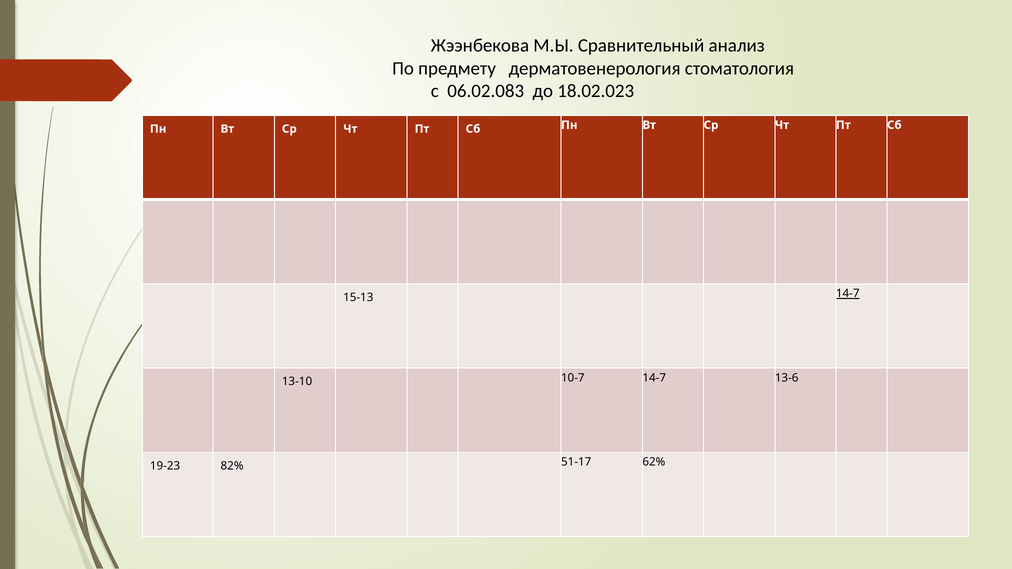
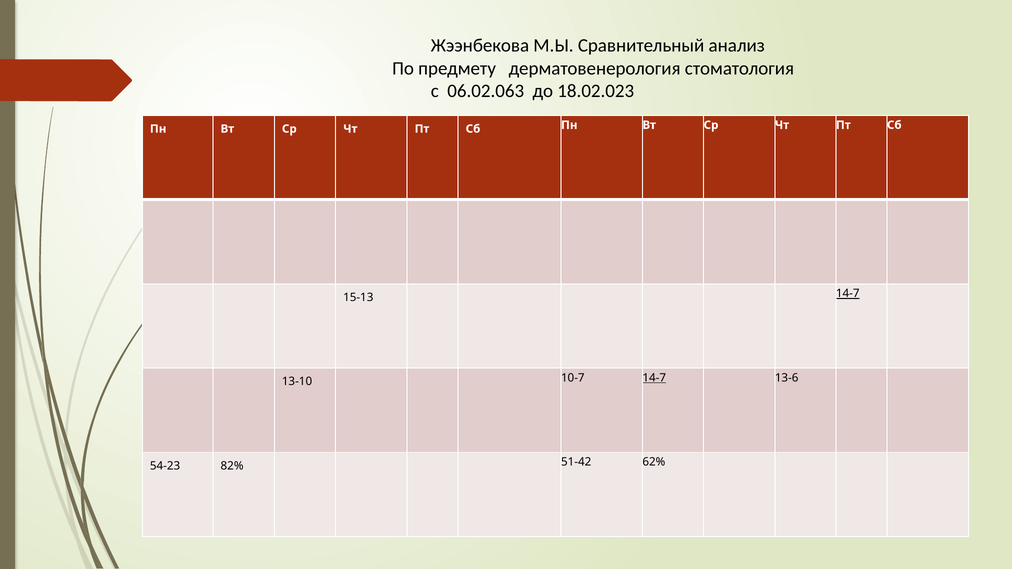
06.02.083: 06.02.083 -> 06.02.063 (486, 91)
14-7 underline: none -> present (654, 378)
19-23: 19-23 -> 54-23 (165, 466)
51-17: 51-17 -> 51-42 (576, 462)
